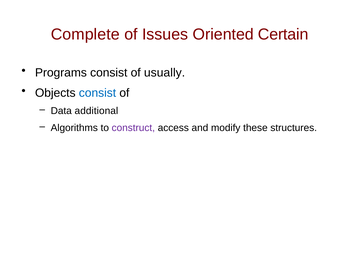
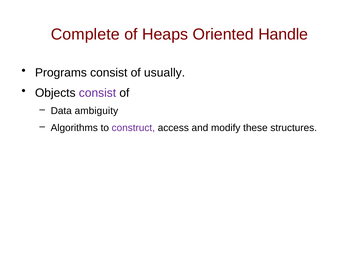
Issues: Issues -> Heaps (165, 34)
Certain: Certain -> Handle (283, 34)
consist colour: blue -> purple (97, 93)
additional: additional -> ambiguity (96, 111)
